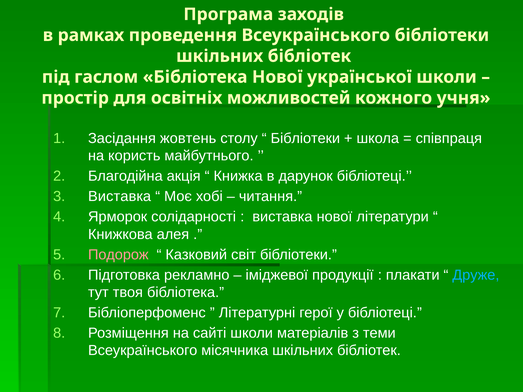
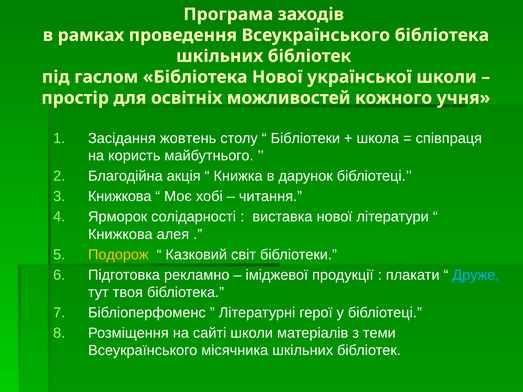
Всеукраїнського бібліотеки: бібліотеки -> бібліотека (442, 35)
Виставка: Виставка -> Книжкова (120, 197)
Подорож colour: pink -> yellow (118, 255)
